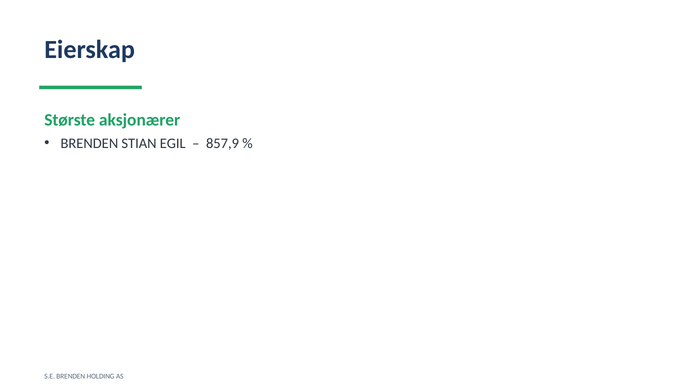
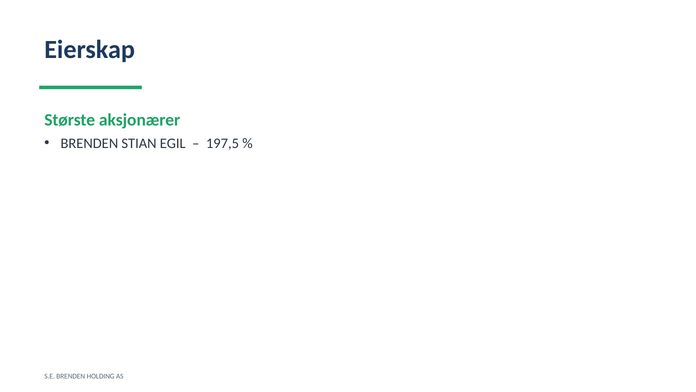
857,9: 857,9 -> 197,5 (223, 143)
